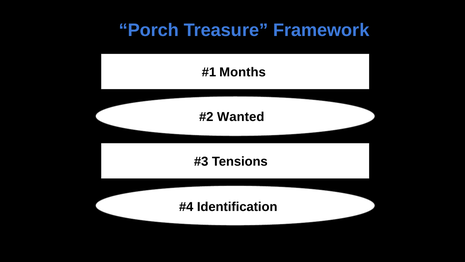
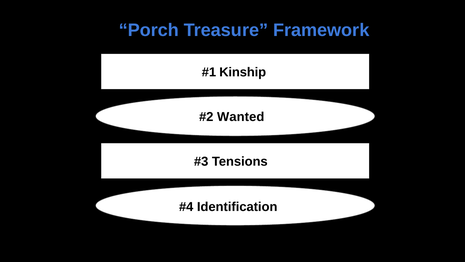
Months: Months -> Kinship (243, 72)
